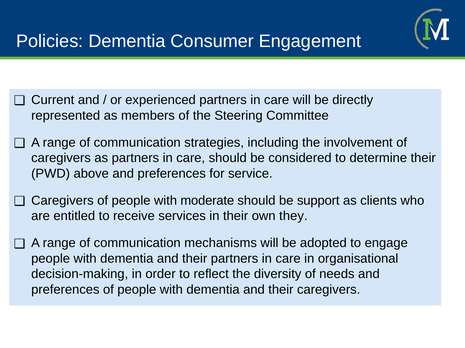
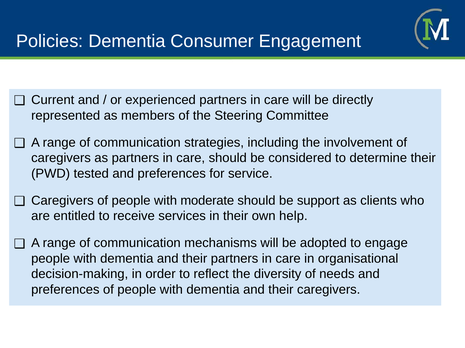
above: above -> tested (91, 174)
they: they -> help (293, 216)
